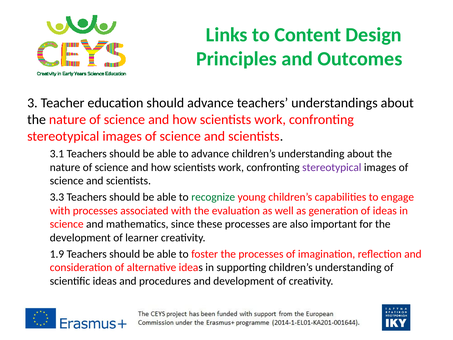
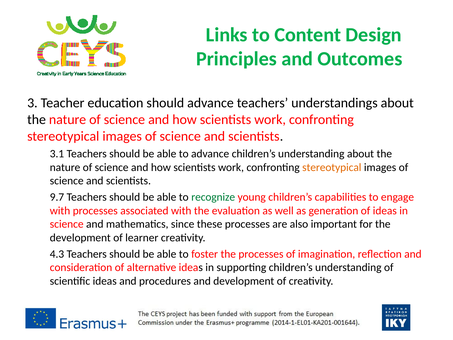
stereotypical colour: purple -> orange (332, 167)
3.3: 3.3 -> 9.7 (57, 197)
1.9: 1.9 -> 4.3 (57, 254)
